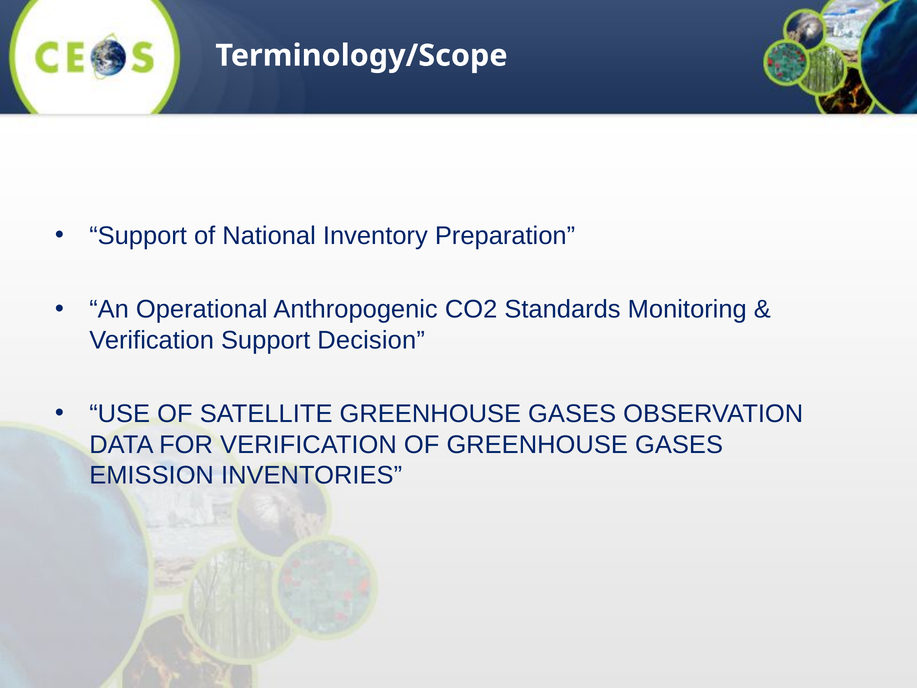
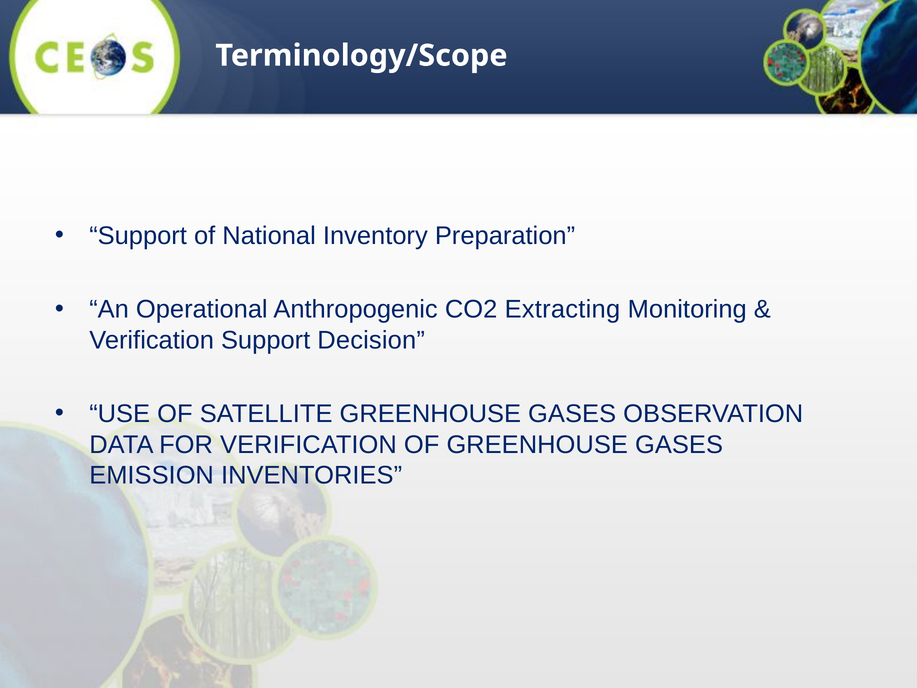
Standards: Standards -> Extracting (562, 309)
